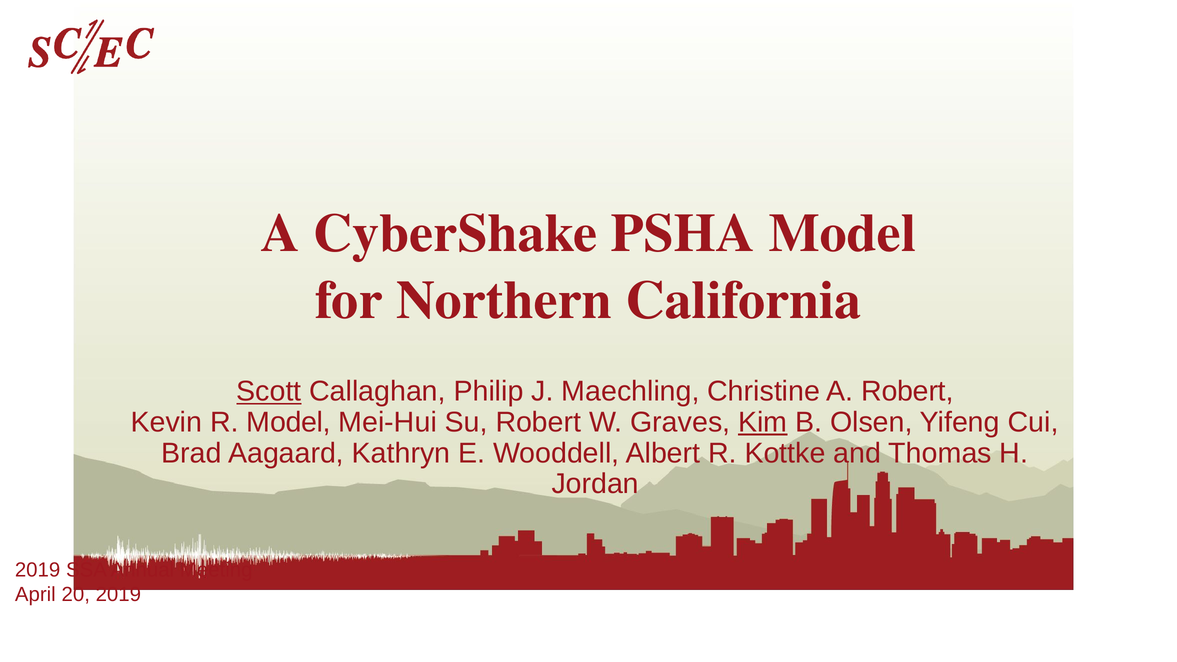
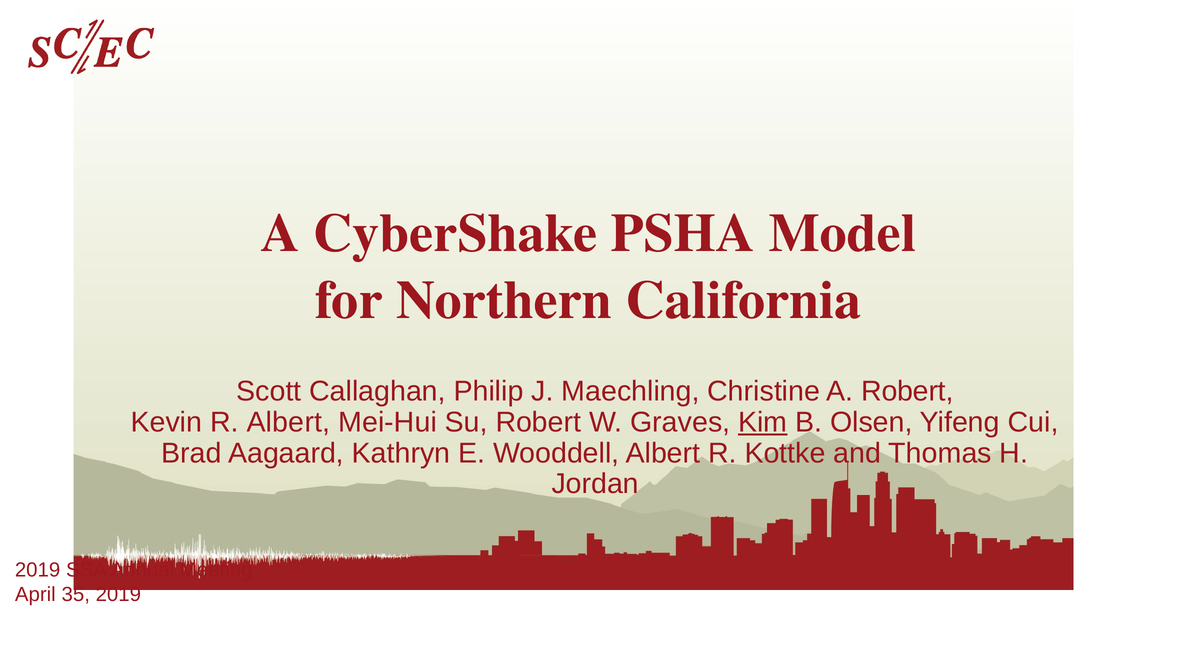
Scott underline: present -> none (269, 391)
R Model: Model -> Albert (288, 422)
20: 20 -> 35 (76, 594)
